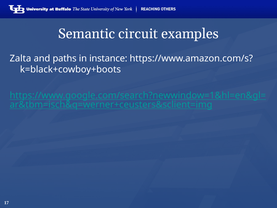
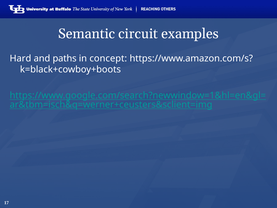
Zalta: Zalta -> Hard (20, 58)
instance: instance -> concept (108, 58)
